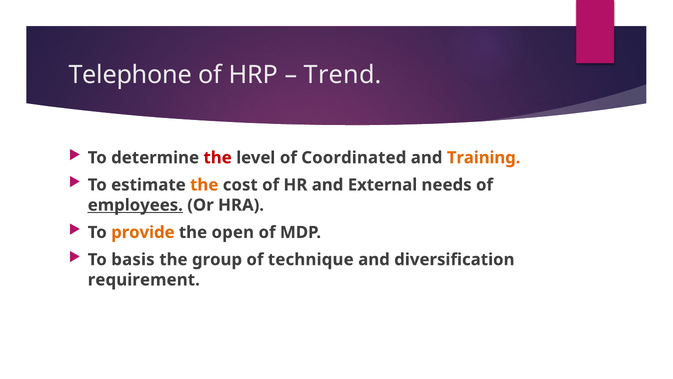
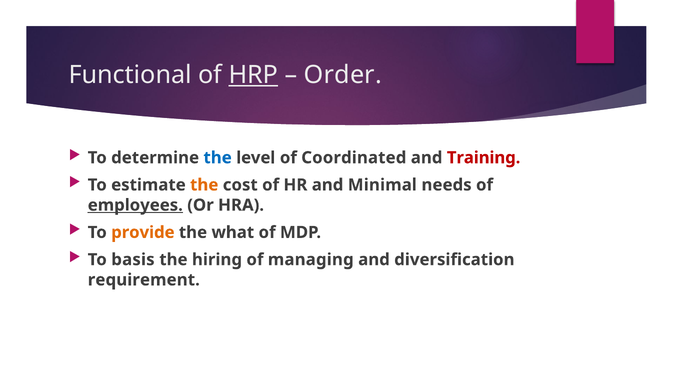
Telephone: Telephone -> Functional (130, 75)
HRP underline: none -> present (253, 75)
Trend: Trend -> Order (343, 75)
the colour: red -> blue (218, 158)
Training colour: orange -> red (484, 158)
External: External -> Minimal (382, 185)
open: open -> what (233, 232)
group: group -> hiring (217, 259)
technique: technique -> managing (311, 259)
